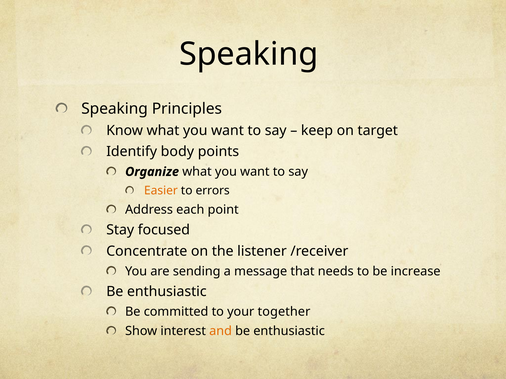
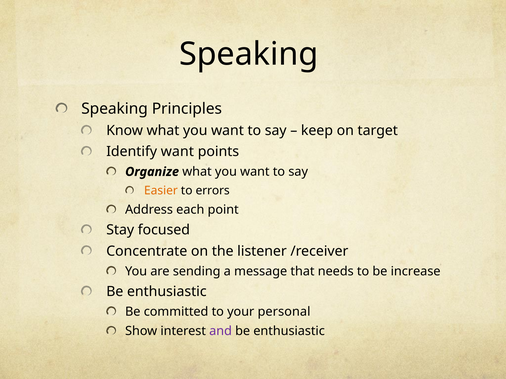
Identify body: body -> want (177, 152)
together: together -> personal (284, 312)
and colour: orange -> purple (221, 331)
